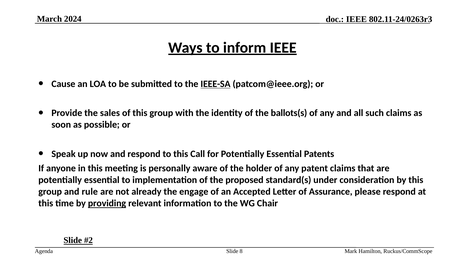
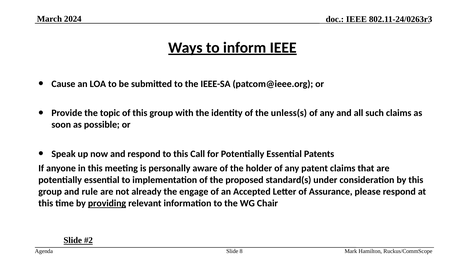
IEEE-SA underline: present -> none (216, 84)
sales: sales -> topic (110, 113)
ballots(s: ballots(s -> unless(s (289, 113)
